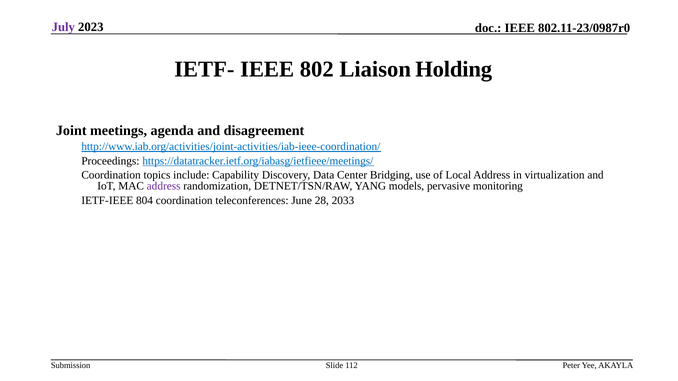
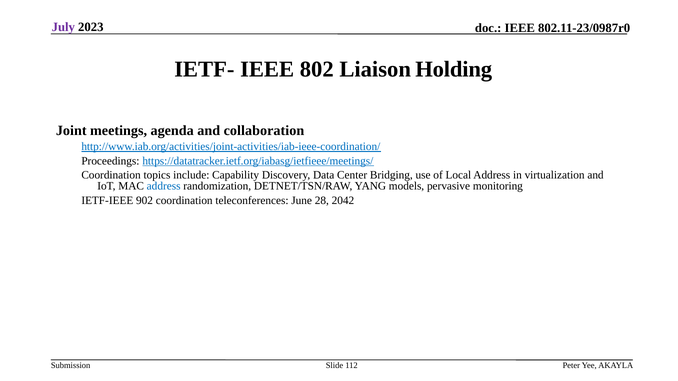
disagreement: disagreement -> collaboration (264, 131)
address colour: purple -> blue (164, 186)
804: 804 -> 902 (145, 201)
2033: 2033 -> 2042 (343, 201)
